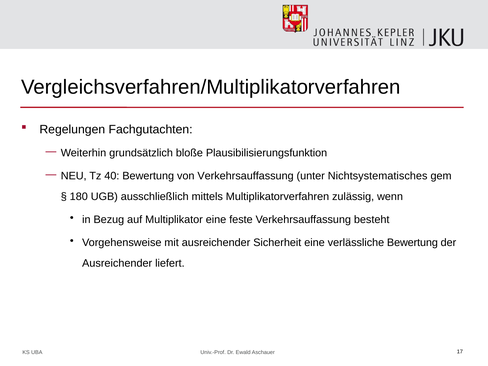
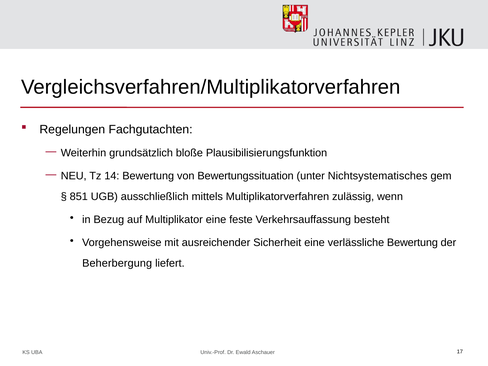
40: 40 -> 14 (112, 176)
von Verkehrsauffassung: Verkehrsauffassung -> Bewertungssituation (246, 176)
180: 180 -> 851 (79, 197)
Ausreichender: Ausreichender -> Beherbergung (117, 263)
